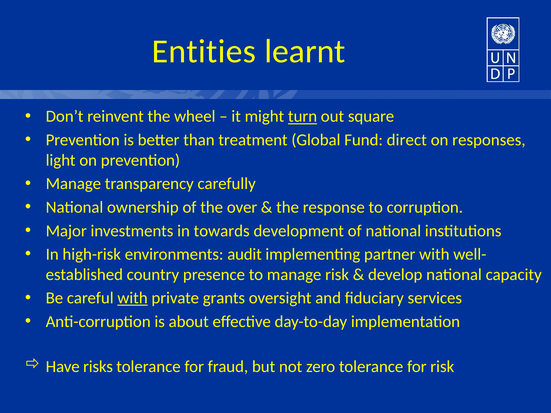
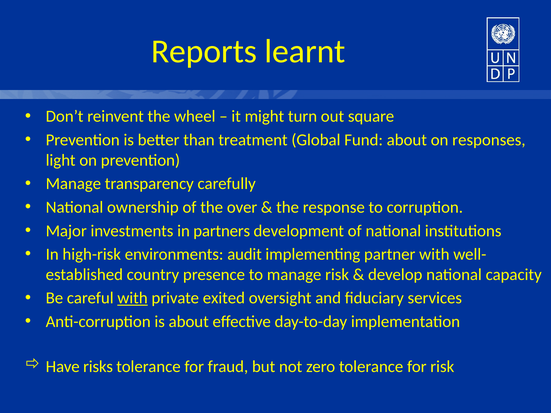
Entities: Entities -> Reports (204, 52)
turn underline: present -> none (303, 117)
Fund direct: direct -> about (407, 140)
towards: towards -> partners (222, 231)
grants: grants -> exited (224, 298)
